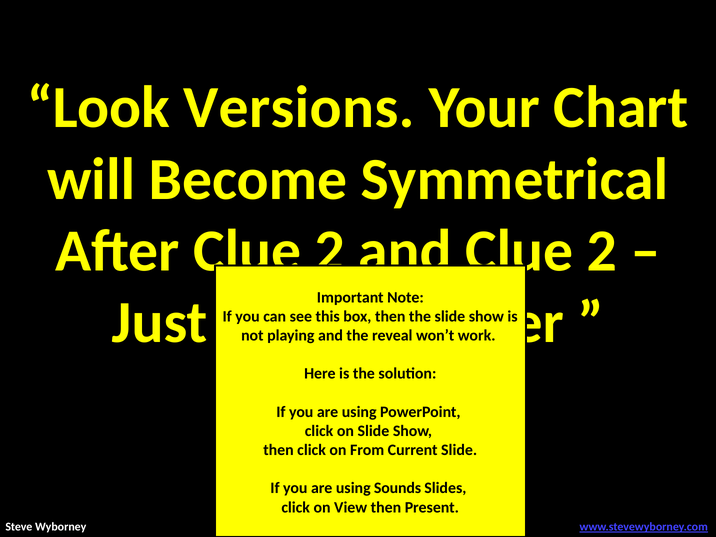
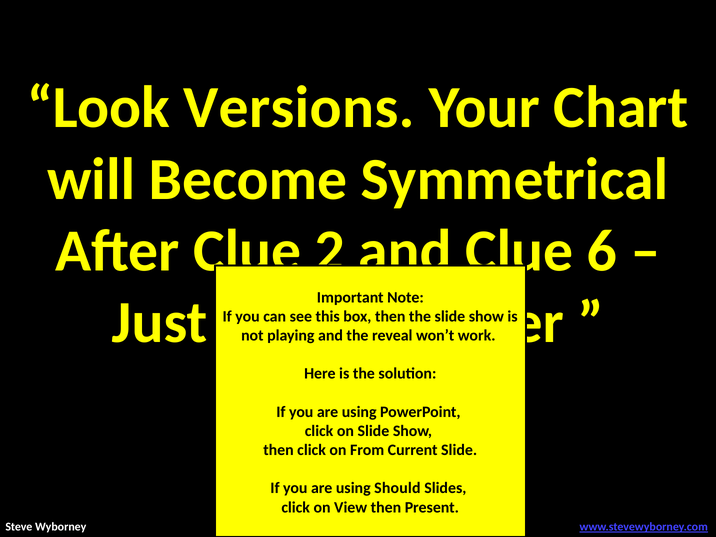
2: 2 -> 6 (602, 251)
Sounds: Sounds -> Should (397, 488)
